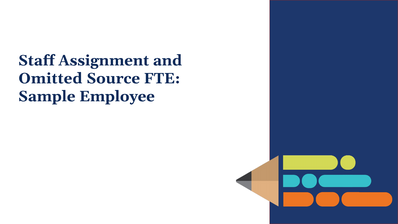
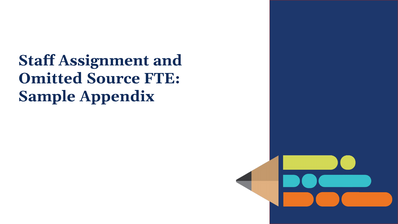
Employee: Employee -> Appendix (117, 96)
